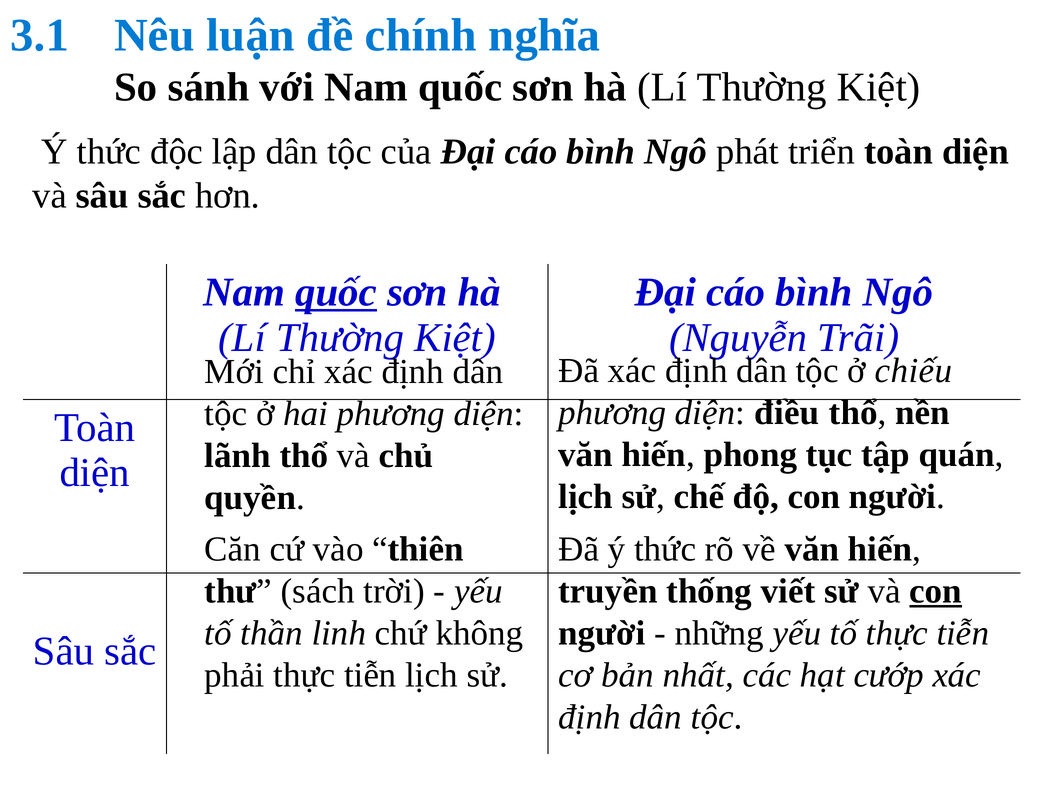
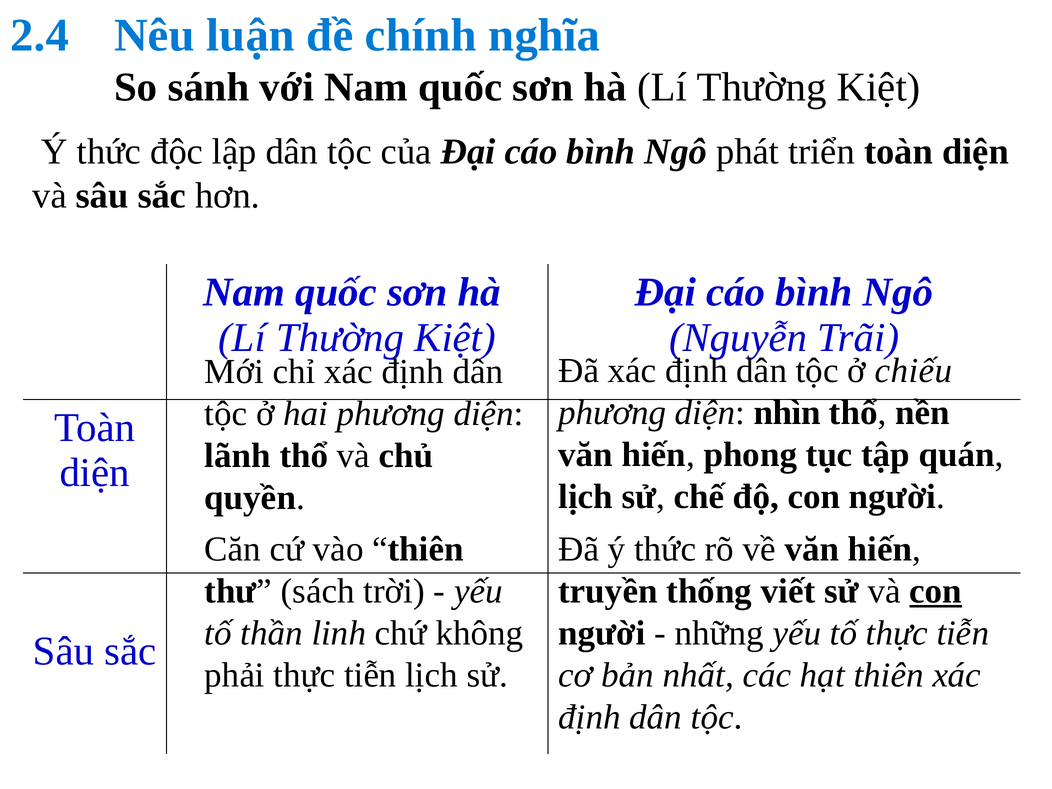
3.1: 3.1 -> 2.4 (40, 35)
quốc underline: present -> none (336, 292)
điều: điều -> nhìn (787, 413)
hạt cướp: cướp -> thiên (889, 675)
